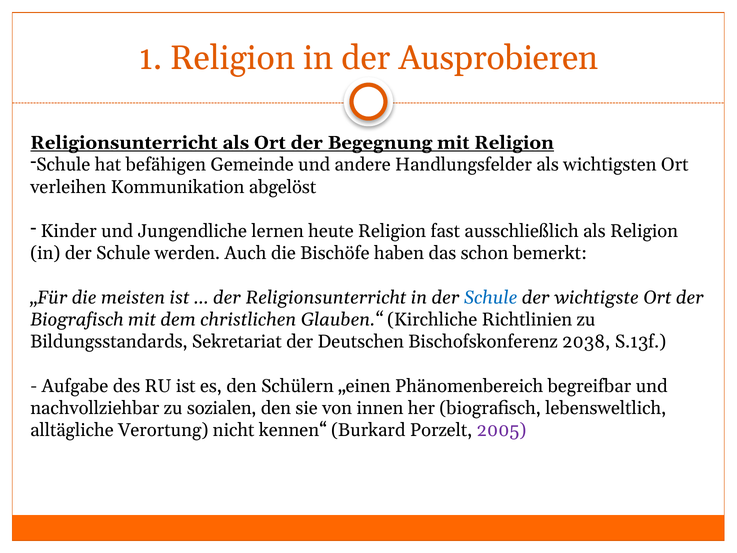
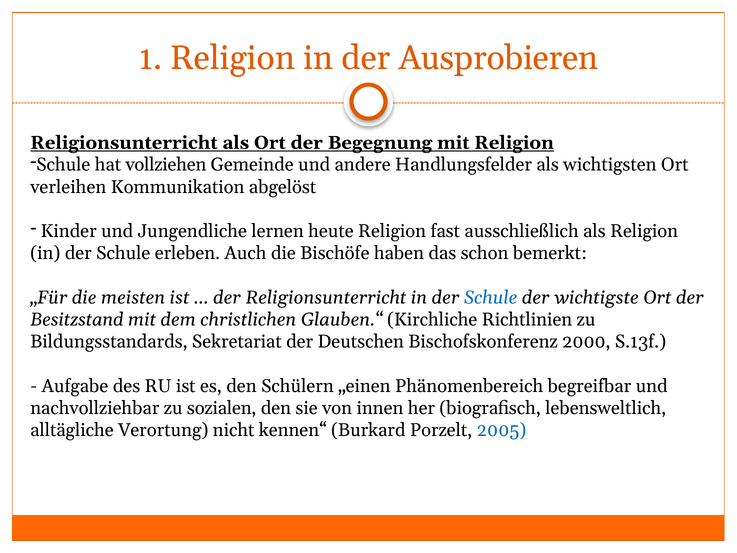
befähigen: befähigen -> vollziehen (166, 165)
werden: werden -> erleben (187, 253)
Biografisch: Biografisch -> Besitzstand (77, 320)
2038: 2038 -> 2000 (586, 342)
2005 colour: purple -> blue (501, 430)
